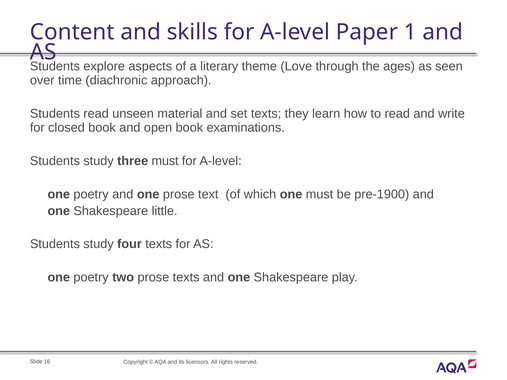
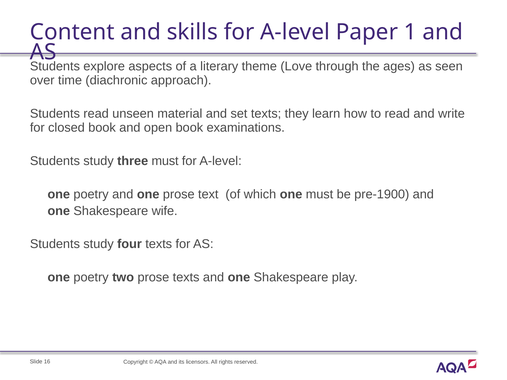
little: little -> wife (165, 211)
